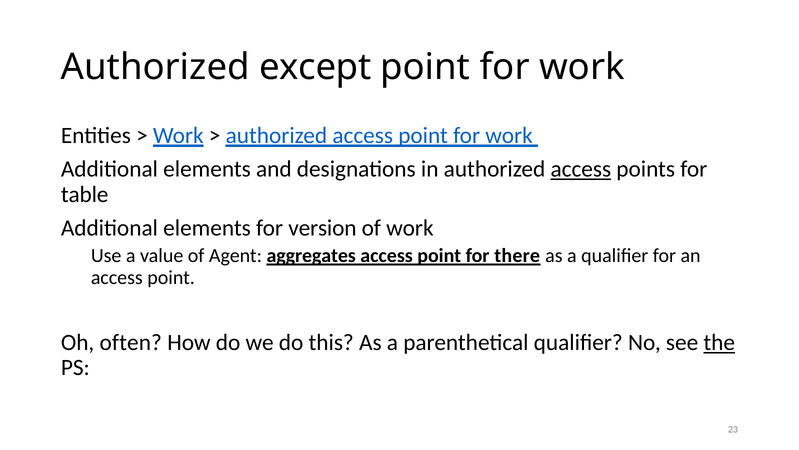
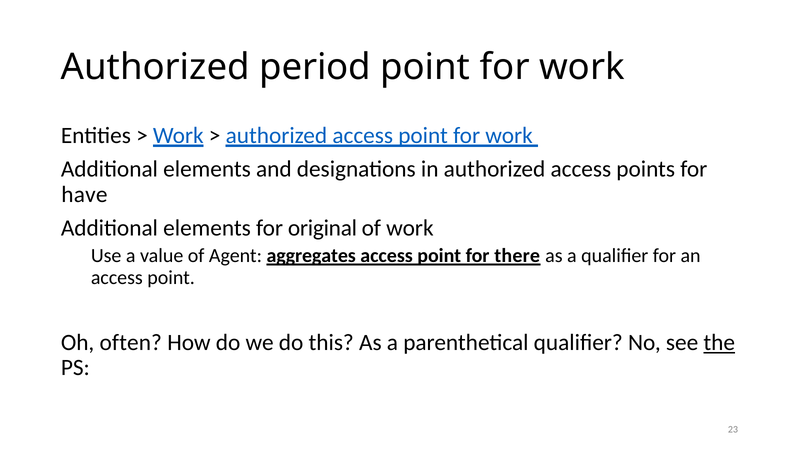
except: except -> period (315, 67)
access underline: present -> none (581, 169)
table: table -> have (84, 194)
version: version -> original (322, 228)
